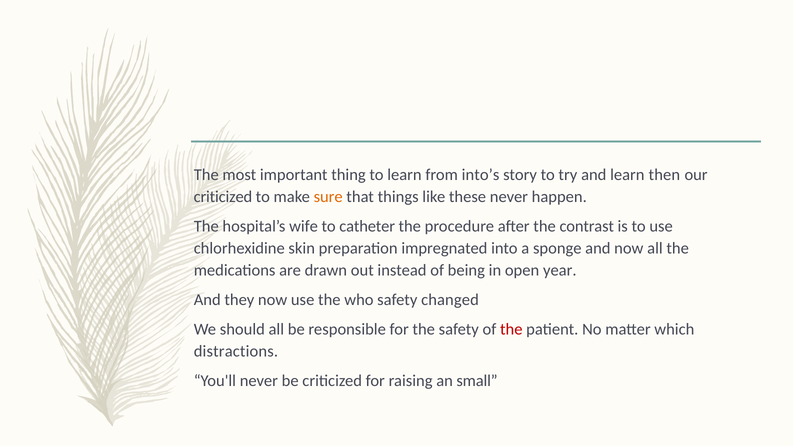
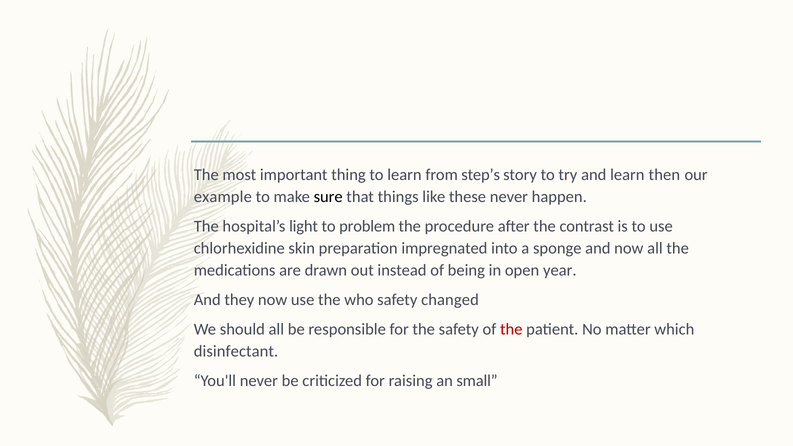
into’s: into’s -> step’s (481, 175)
criticized: criticized -> example (223, 197)
sure colour: orange -> black (328, 197)
wife: wife -> light (304, 226)
catheter: catheter -> problem (367, 226)
distractions: distractions -> disinfectant (236, 351)
